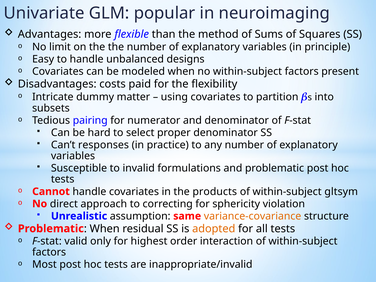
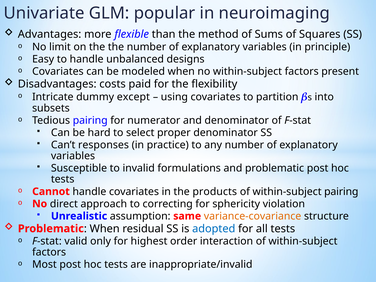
matter: matter -> except (133, 97)
within-subject gltsym: gltsym -> pairing (341, 192)
adopted colour: orange -> blue (214, 229)
